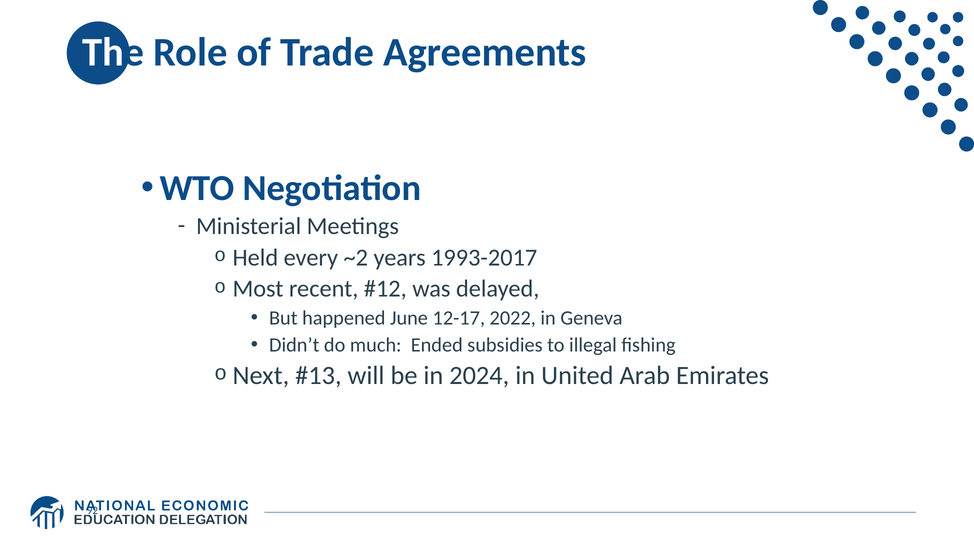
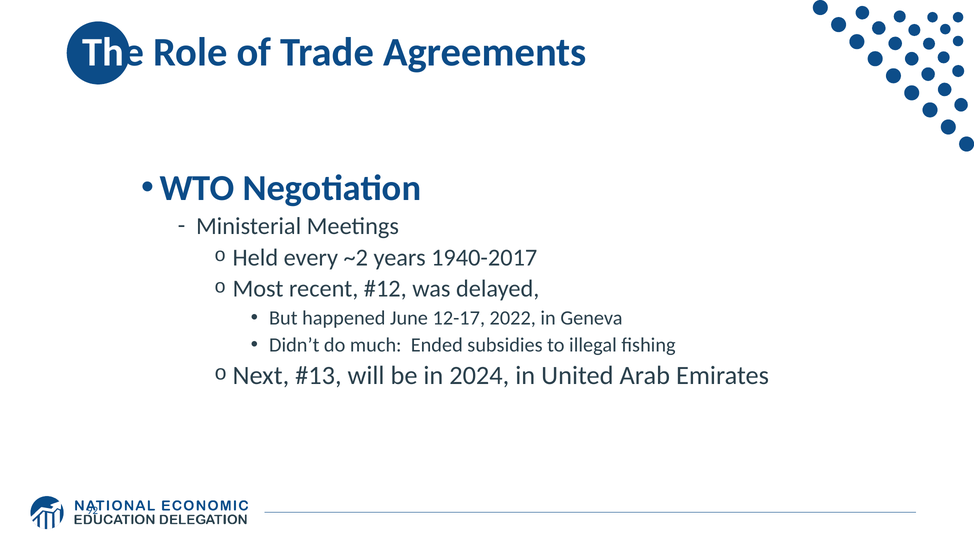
1993-2017: 1993-2017 -> 1940-2017 (484, 257)
